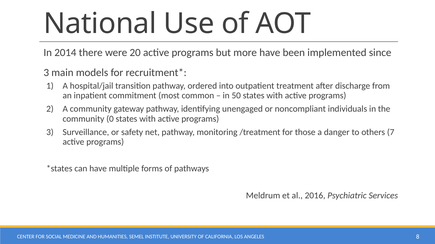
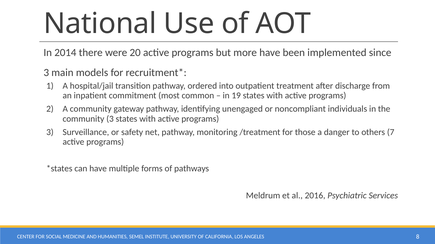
50: 50 -> 19 (236, 96)
community 0: 0 -> 3 (110, 119)
